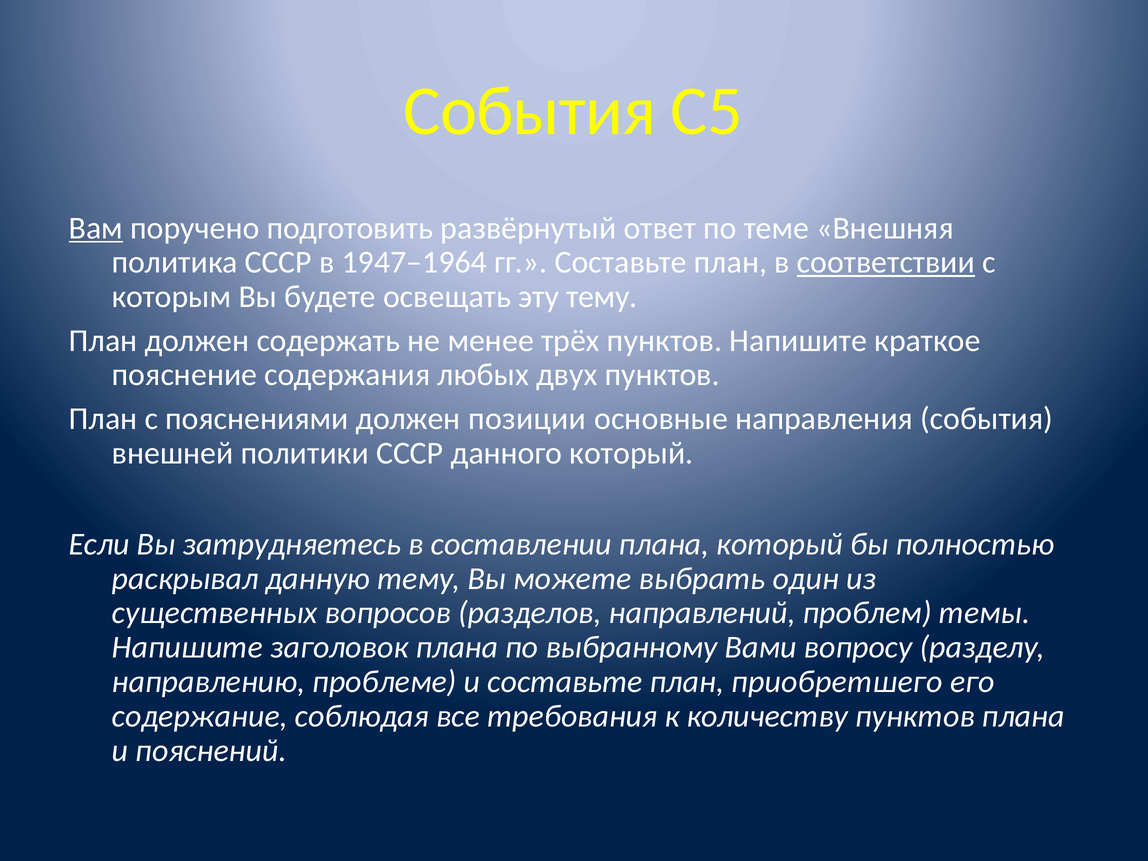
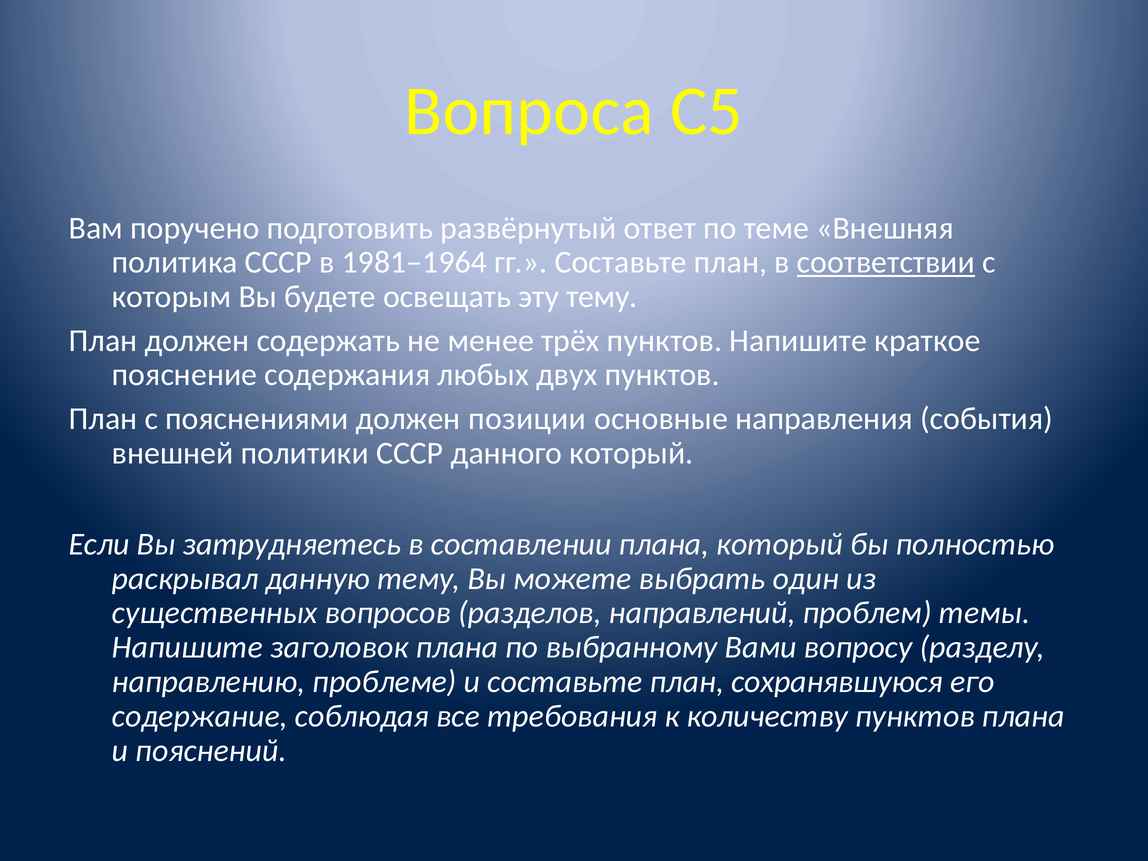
События: События -> Вопроса (529, 111)
Вам underline: present -> none (96, 228)
1947–1964: 1947–1964 -> 1981–1964 (414, 262)
приобретшего: приобретшего -> сохранявшуюся (837, 682)
